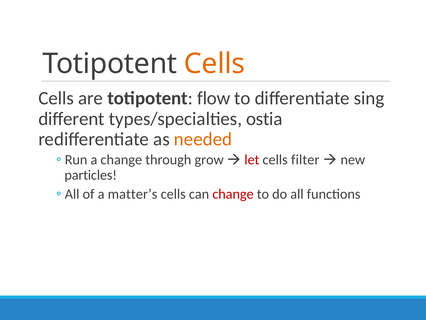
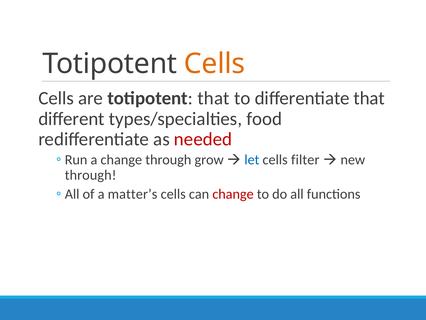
totipotent flow: flow -> that (213, 98)
differentiate sing: sing -> that (369, 98)
ostia: ostia -> food (264, 119)
needed colour: orange -> red (203, 139)
let colour: red -> blue (252, 159)
particles: particles -> through (91, 175)
